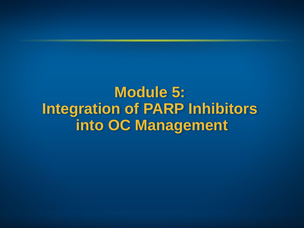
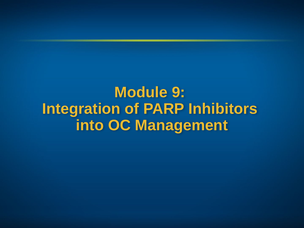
5: 5 -> 9 (179, 92)
